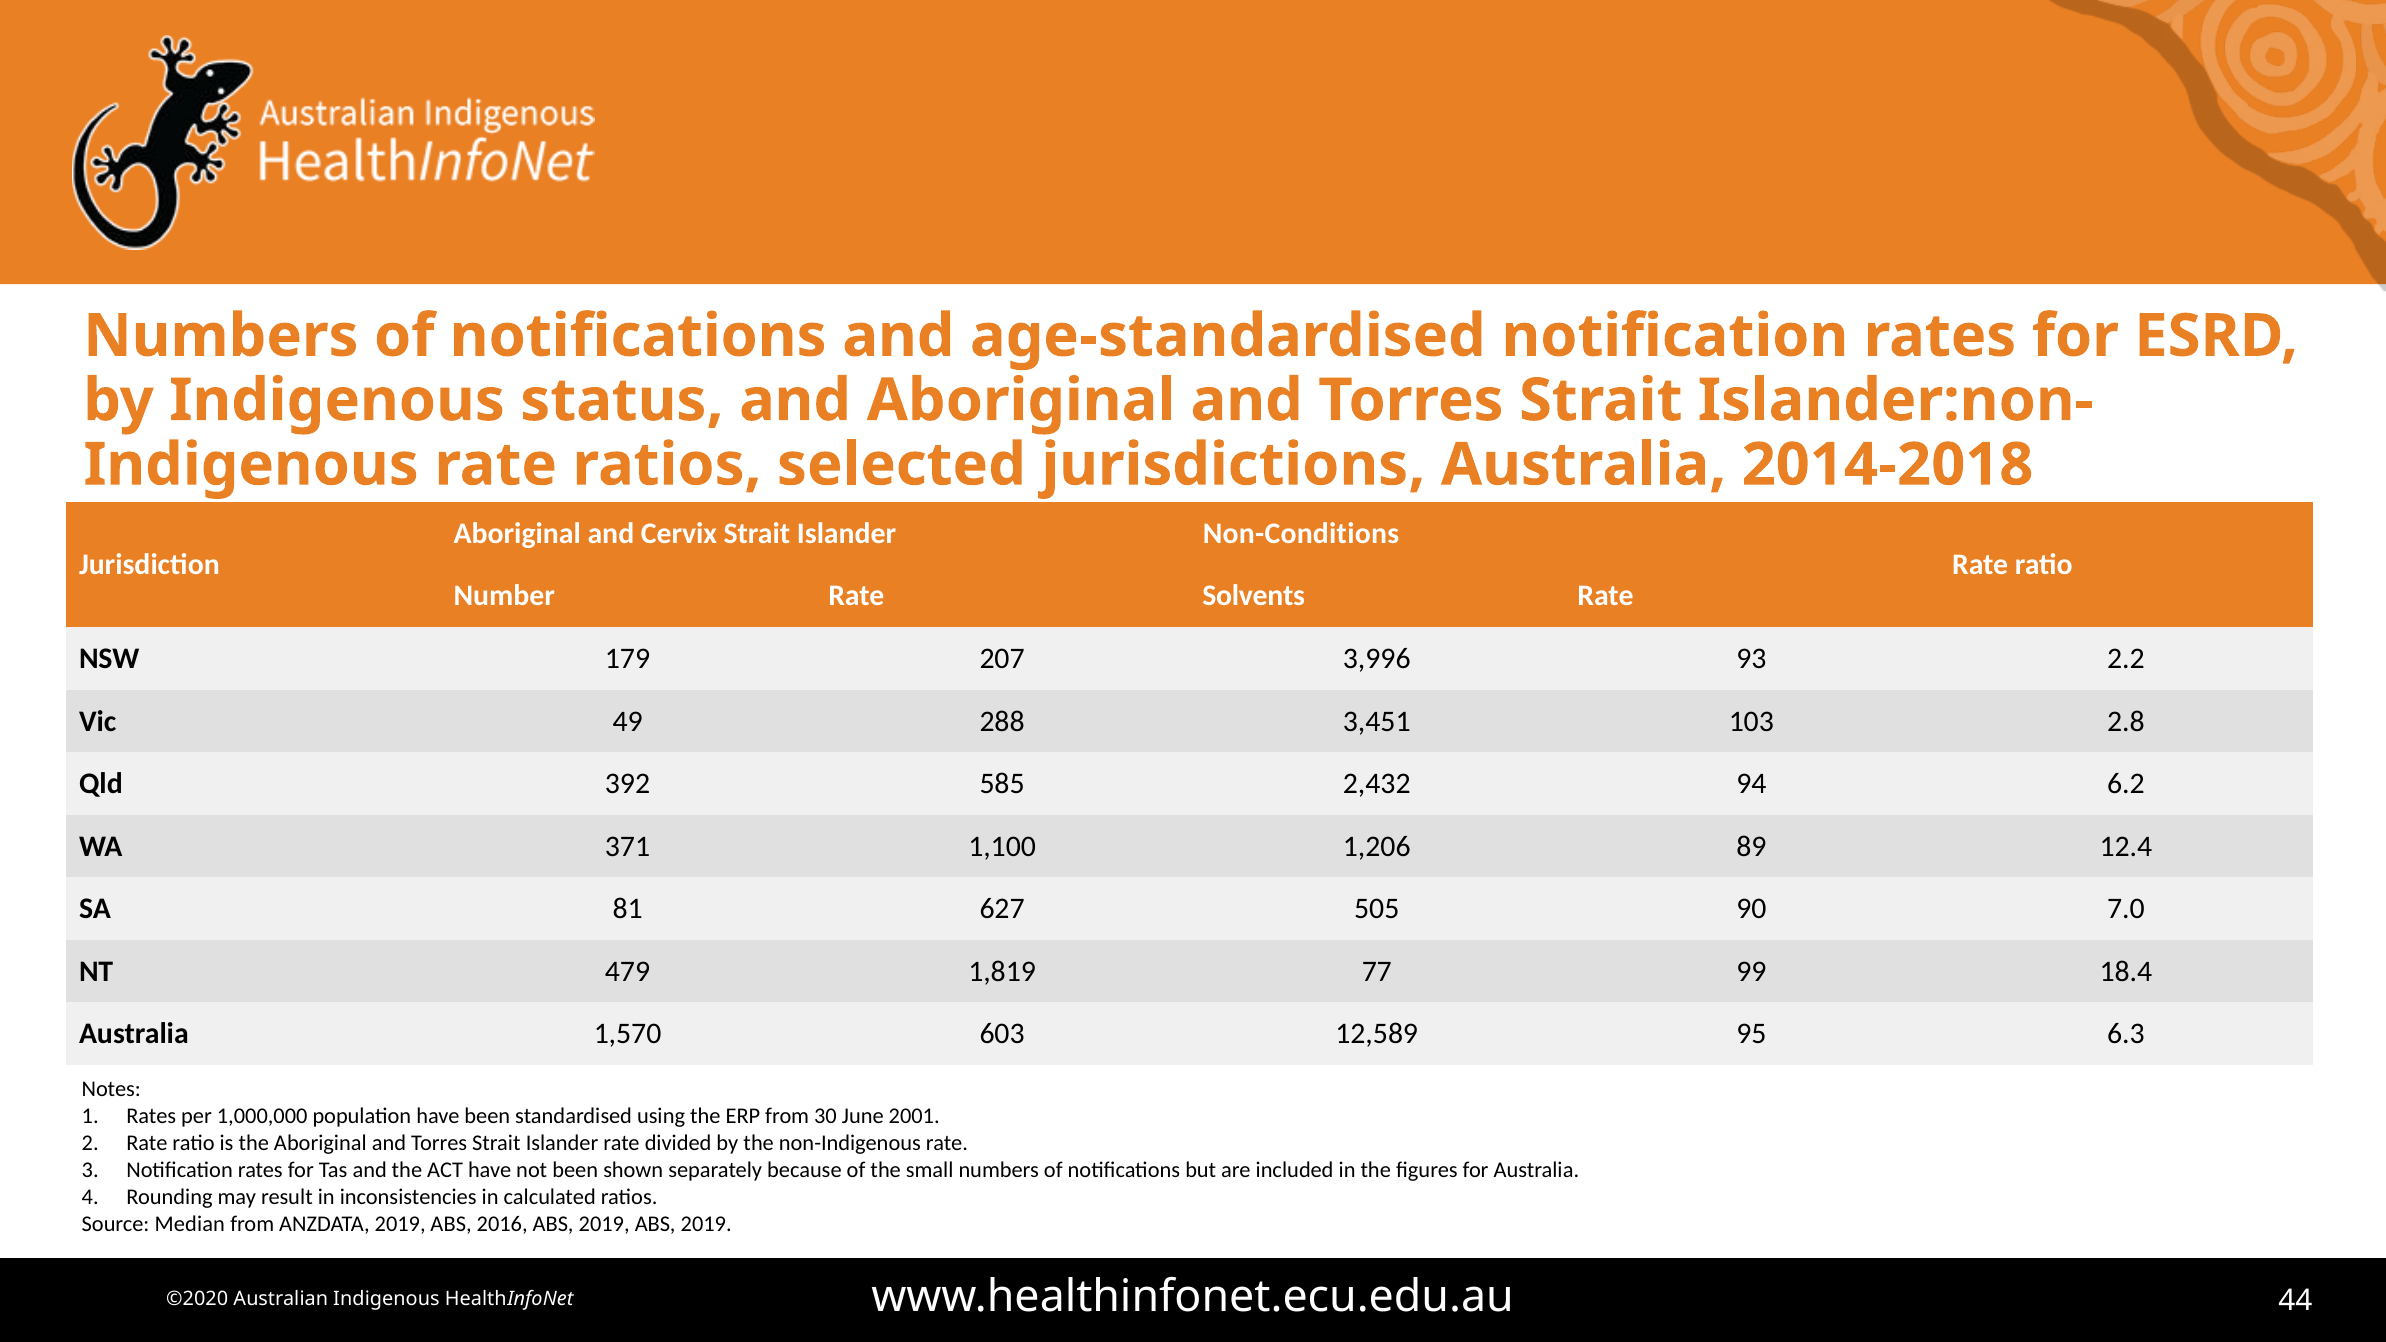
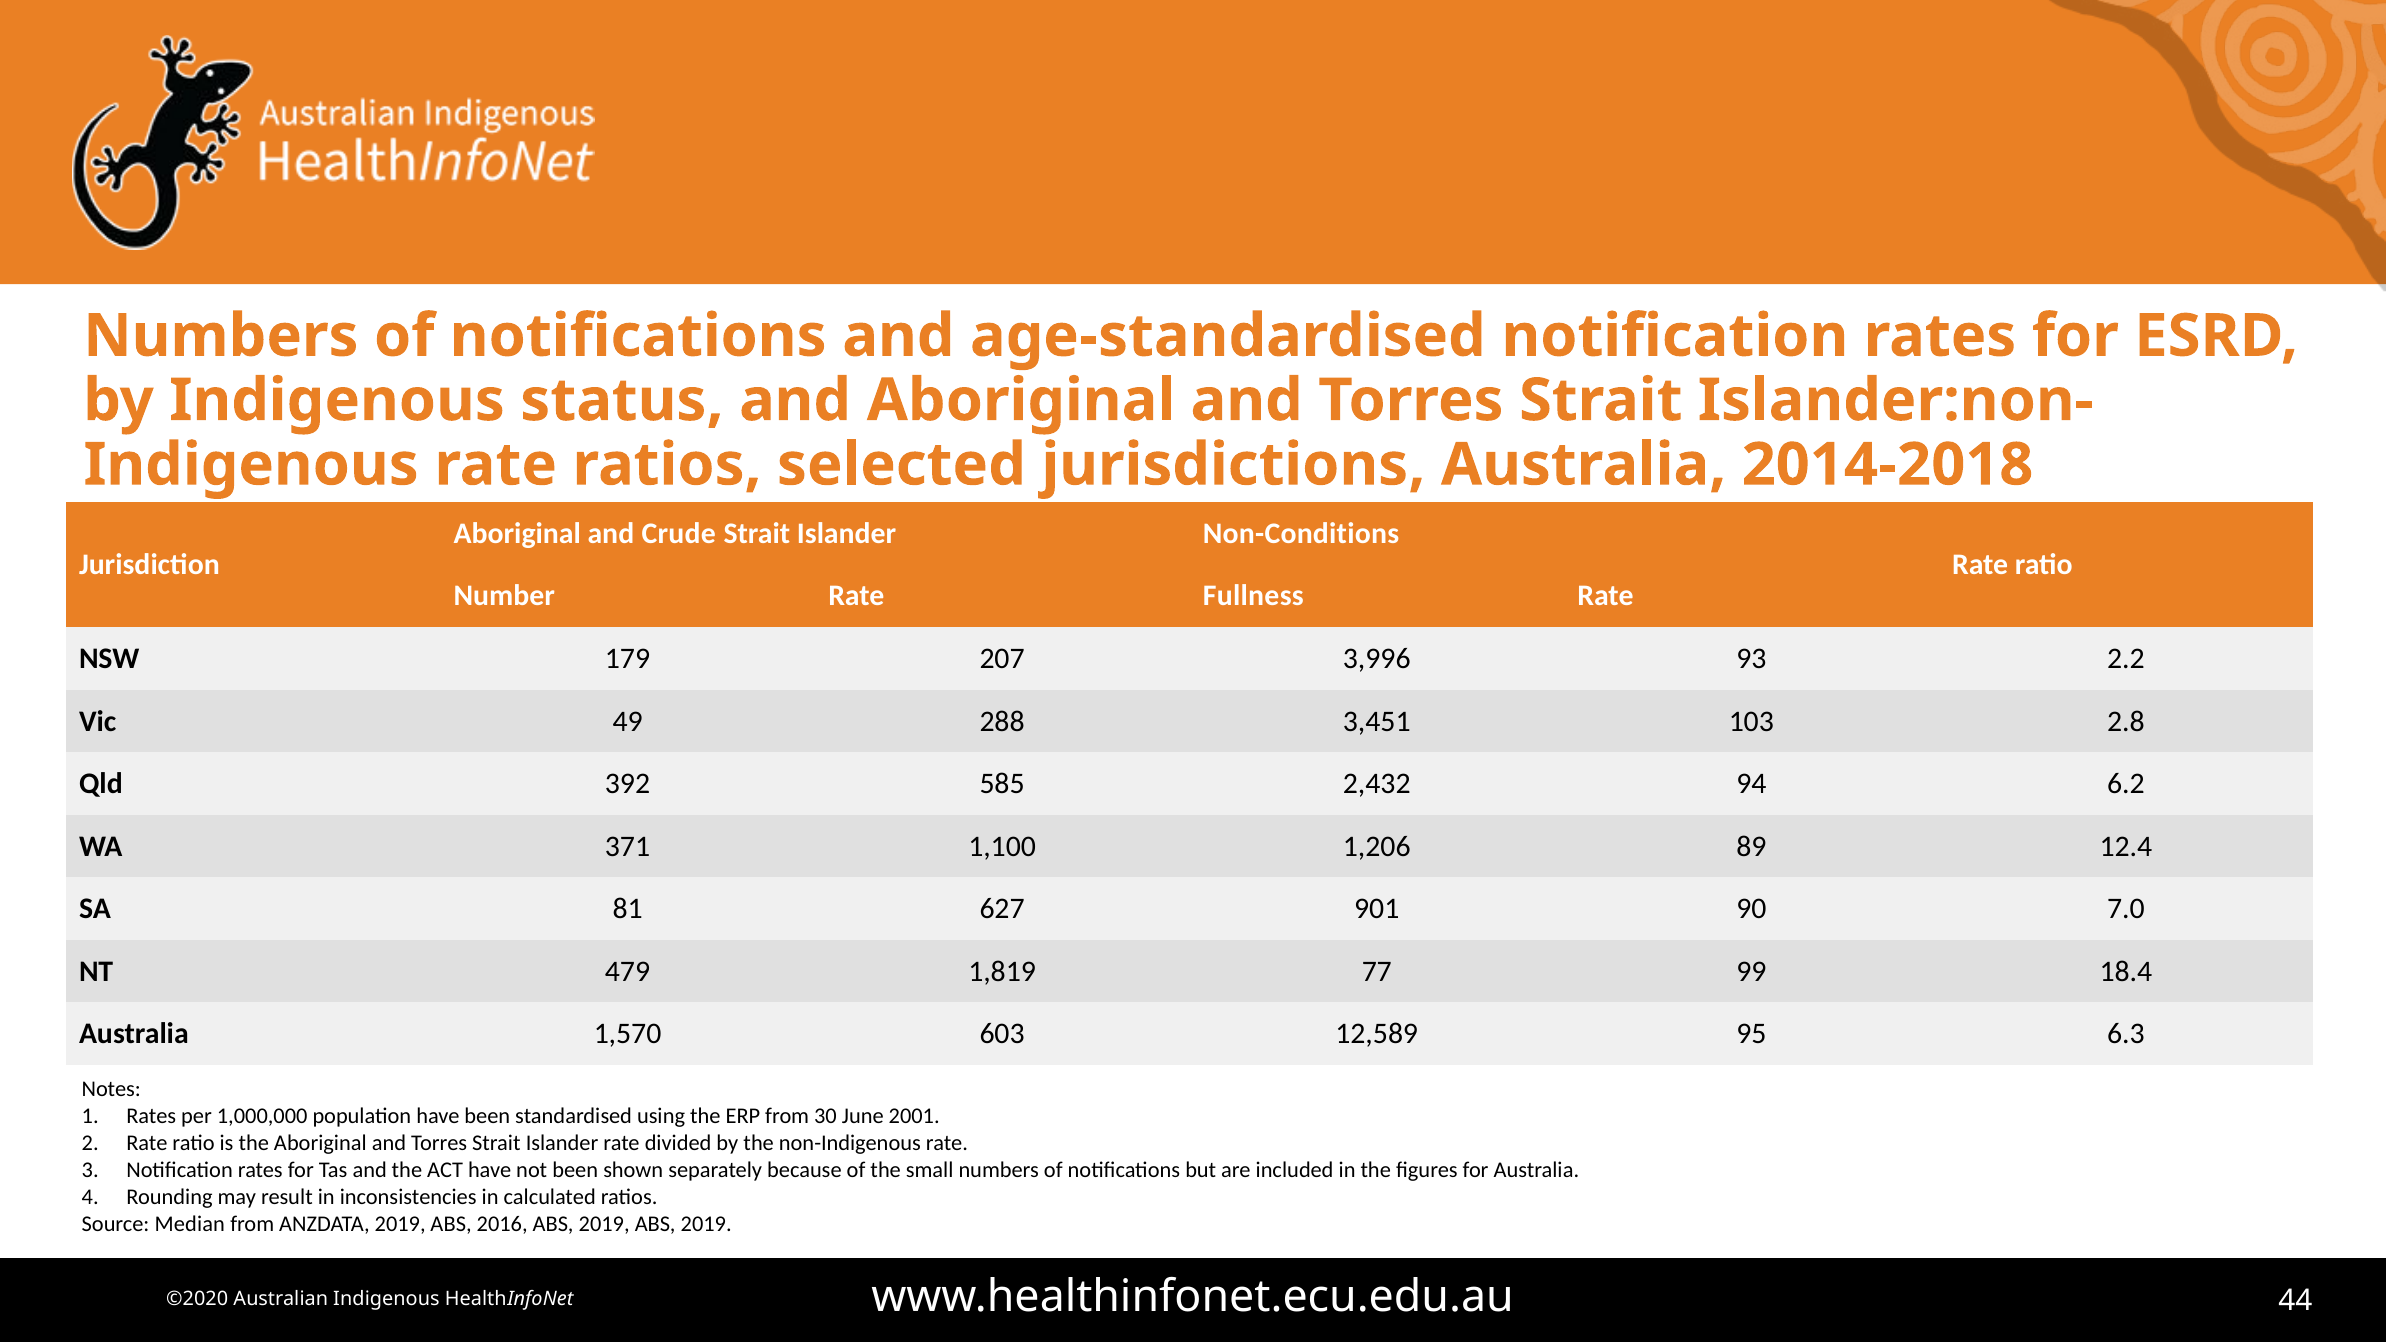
Cervix: Cervix -> Crude (679, 534)
Solvents: Solvents -> Fullness (1253, 596)
505: 505 -> 901 (1377, 909)
